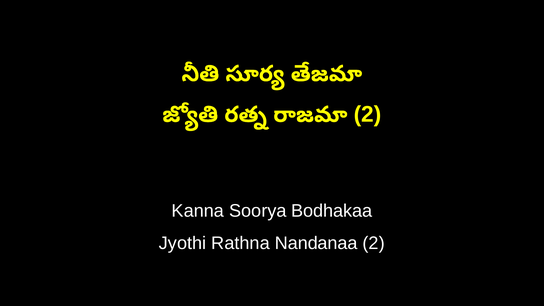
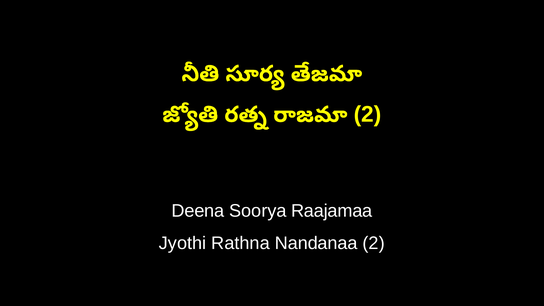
Kanna: Kanna -> Deena (198, 211)
Bodhakaa: Bodhakaa -> Raajamaa (332, 211)
